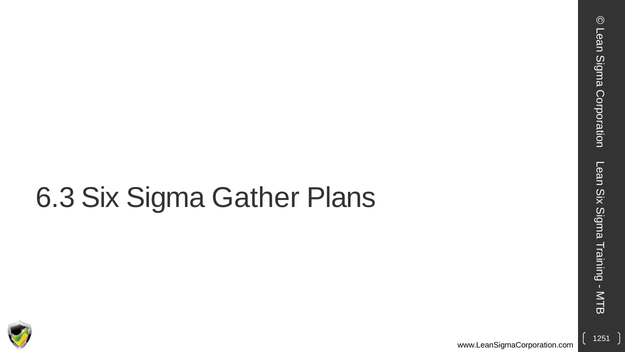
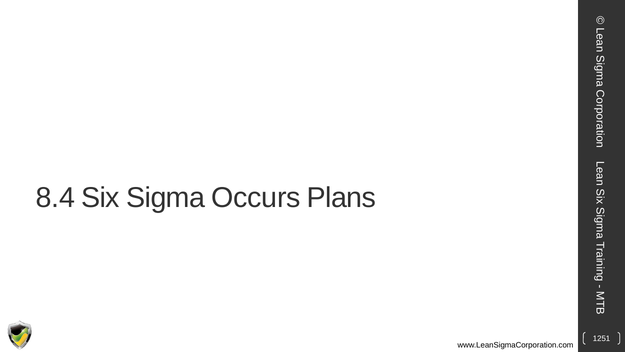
6.3: 6.3 -> 8.4 (55, 197)
Gather: Gather -> Occurs (256, 197)
